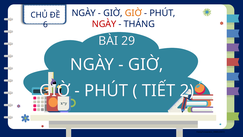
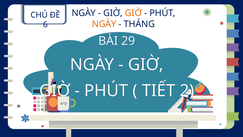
NGÀY colour: red -> orange (104, 24)
